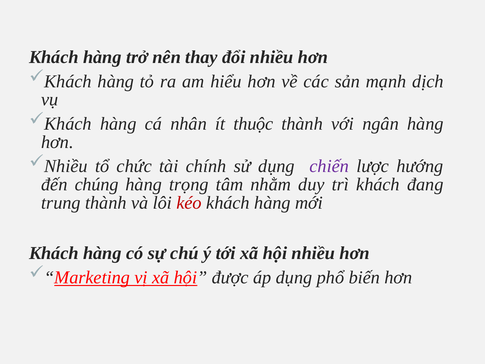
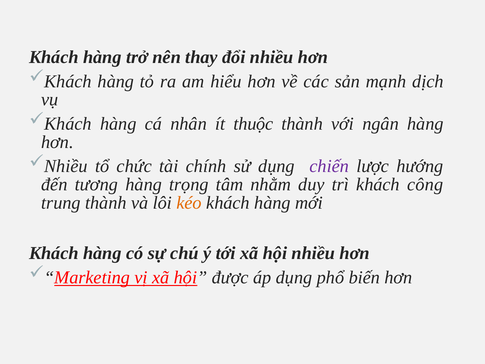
chúng: chúng -> tương (96, 184)
đang: đang -> công (425, 184)
kéo colour: red -> orange (189, 203)
